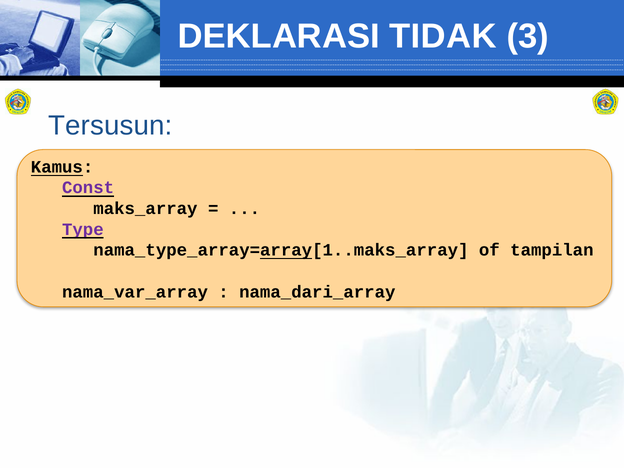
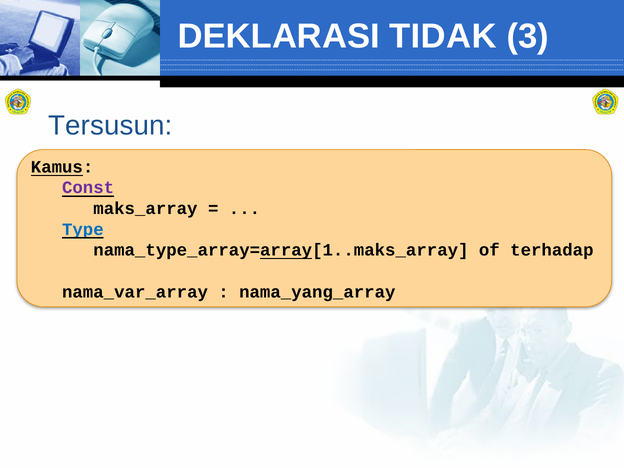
Type colour: purple -> blue (83, 229)
tampilan: tampilan -> terhadap (552, 250)
nama_dari_array: nama_dari_array -> nama_yang_array (317, 292)
